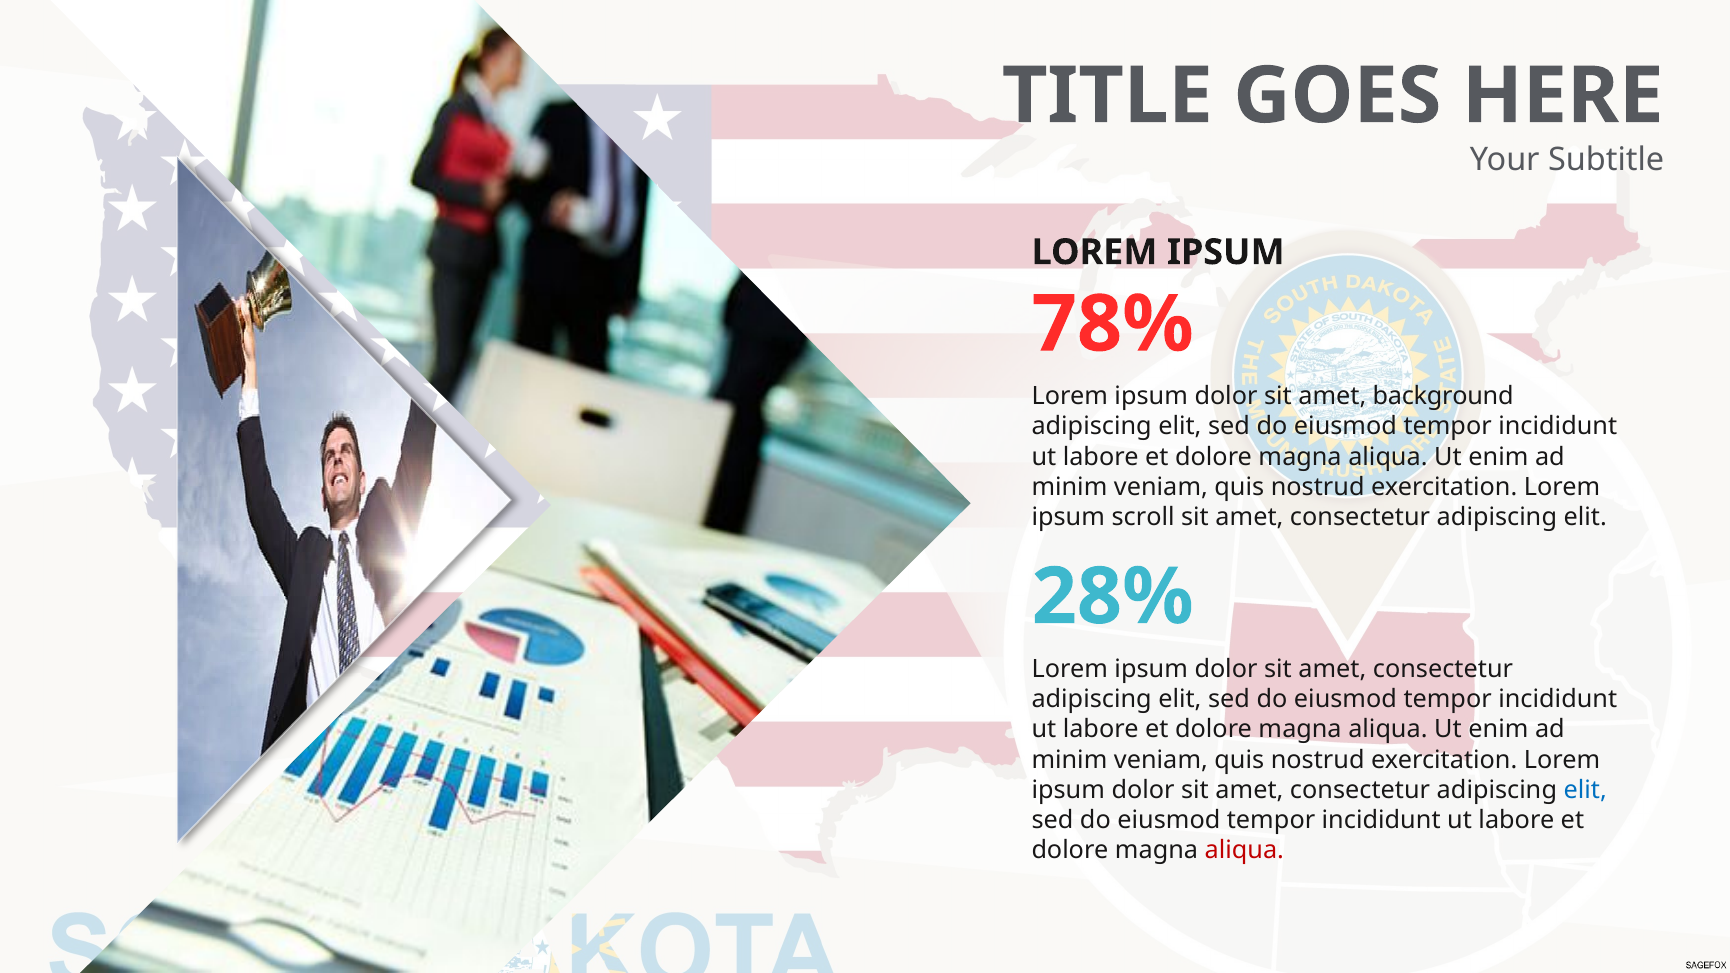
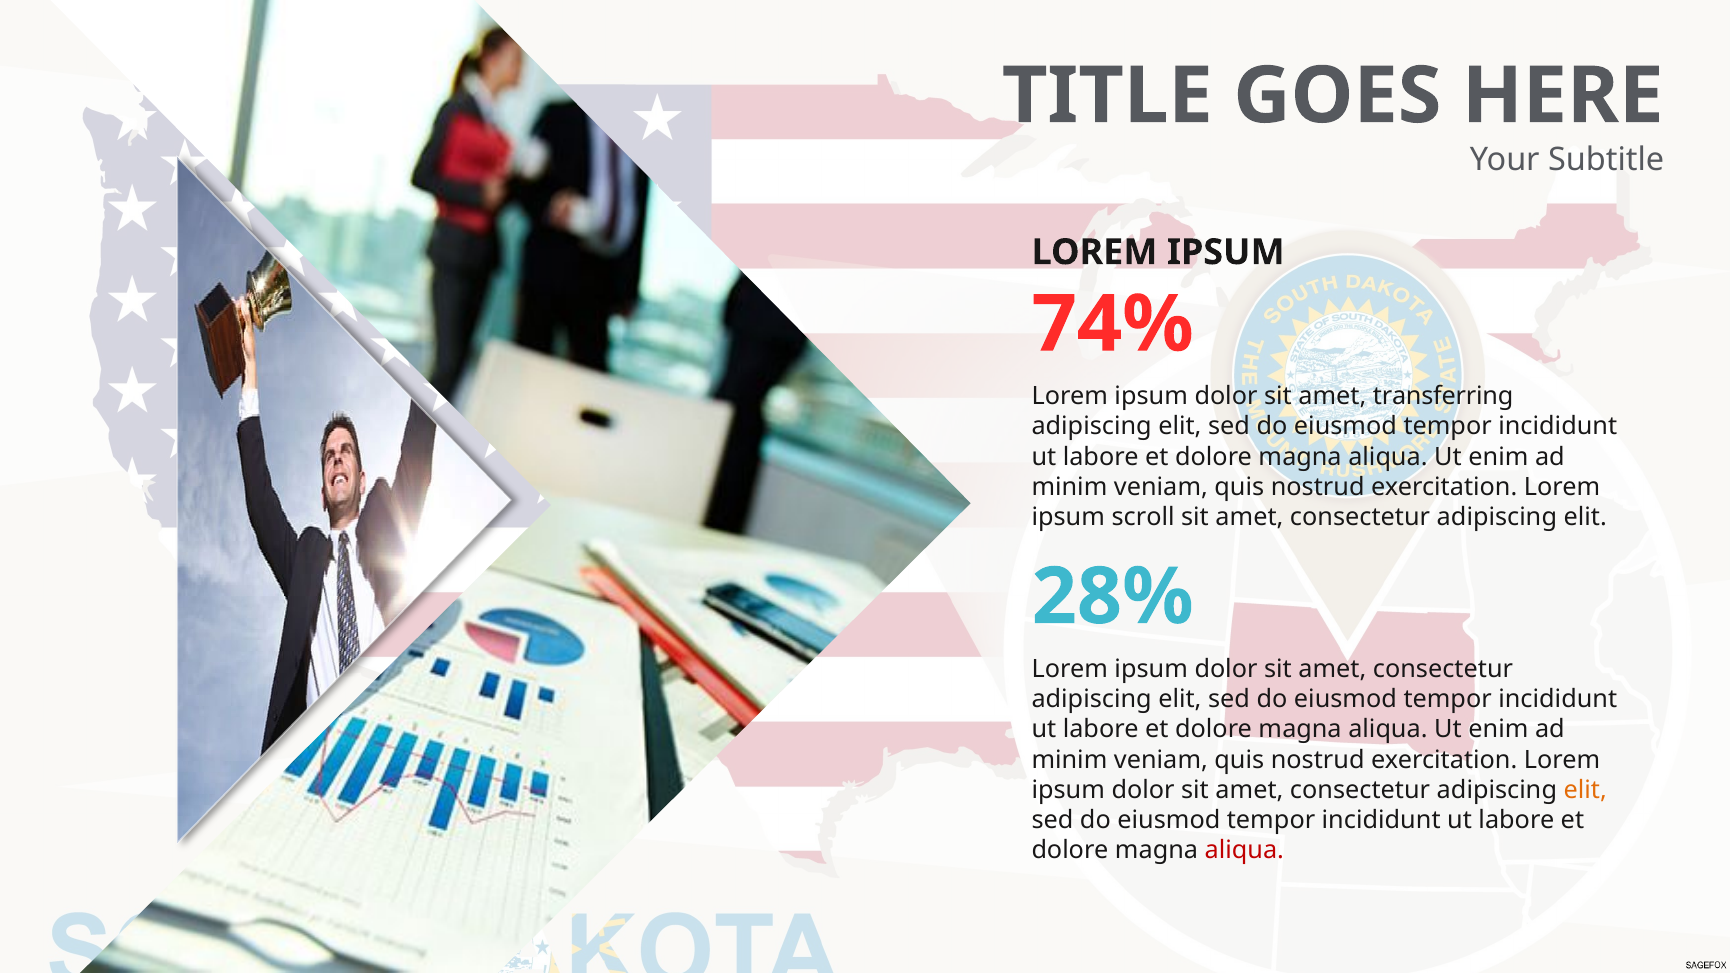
78%: 78% -> 74% (1113, 325)
background: background -> transferring (1443, 396)
elit colour: blue -> orange (1585, 790)
